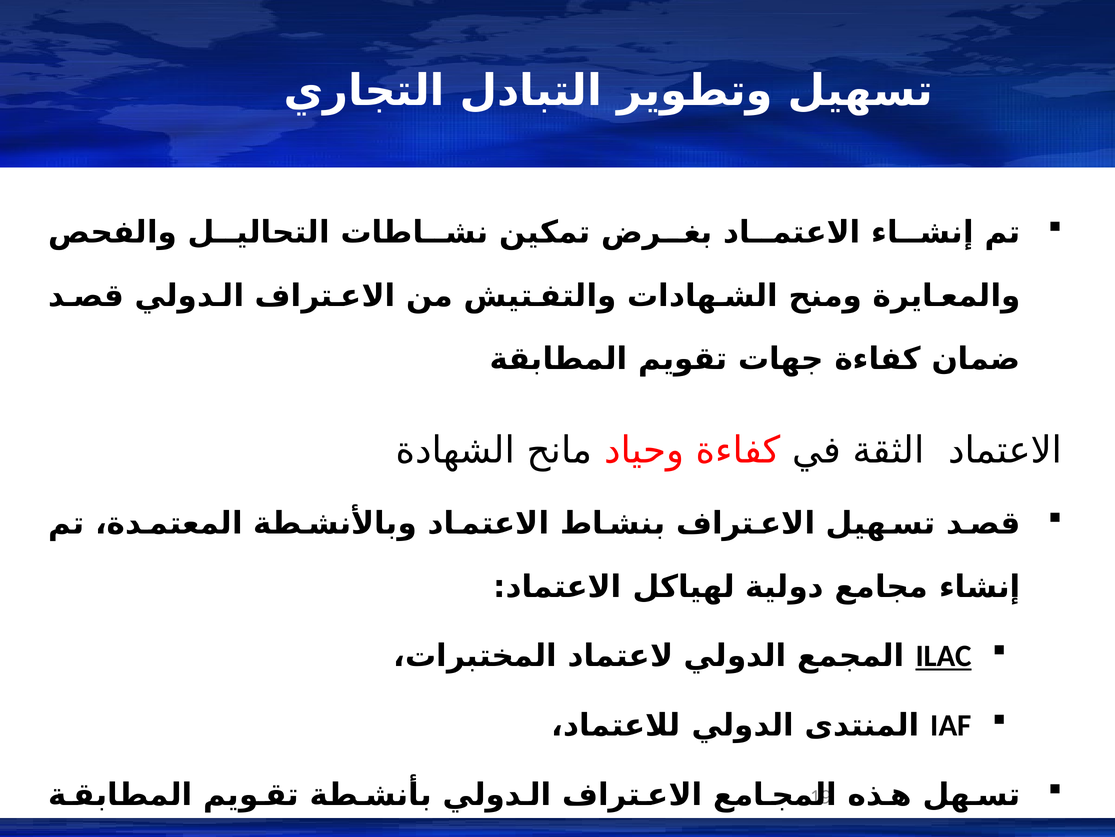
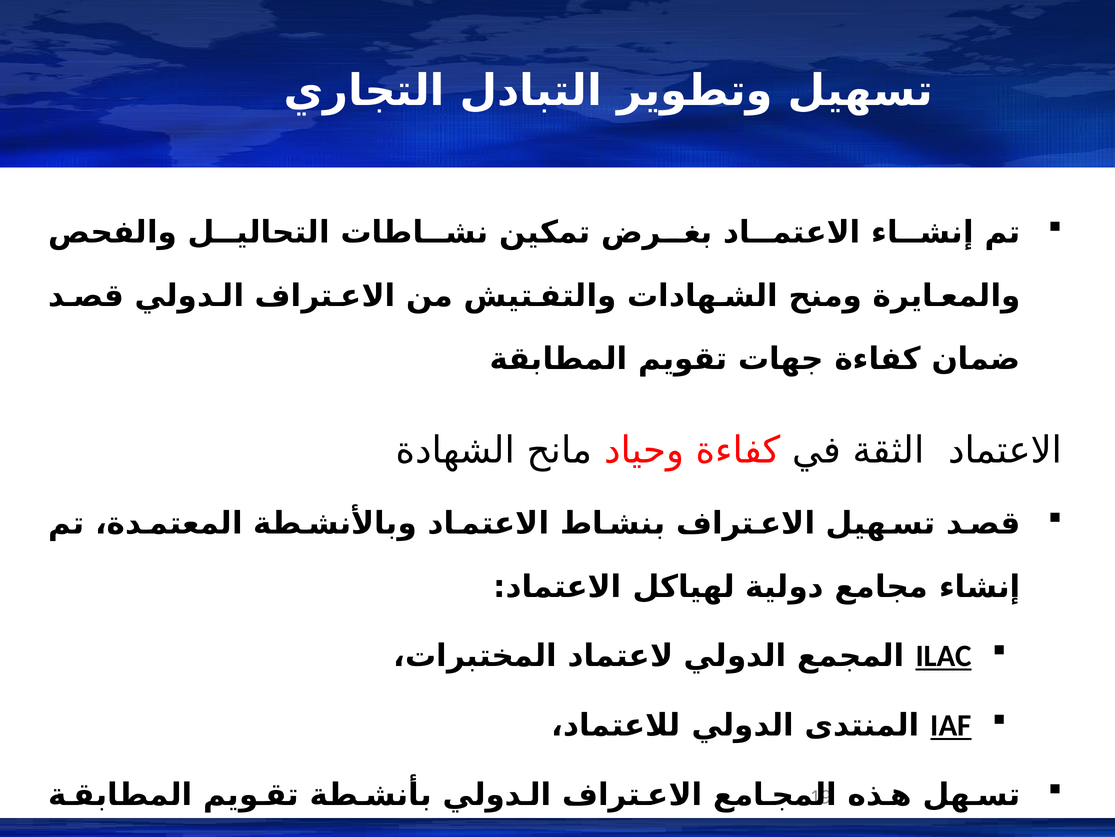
IAF underline: none -> present (951, 725)
